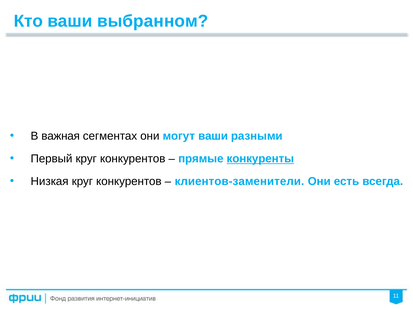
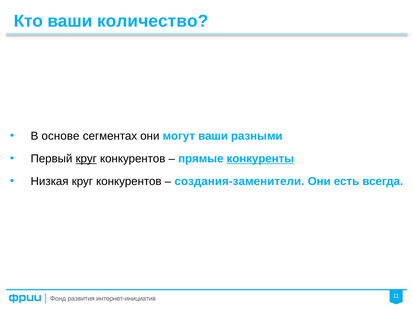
выбранном: выбранном -> количество (153, 21)
важная: важная -> основе (61, 136)
круг underline: none -> present (86, 159)
клиентов-заменители: клиентов-заменители -> создания-заменители (239, 181)
